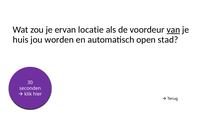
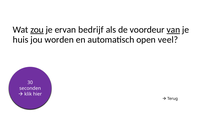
zou underline: none -> present (37, 30)
locatie: locatie -> bedrijf (91, 30)
stad: stad -> veel (168, 40)
